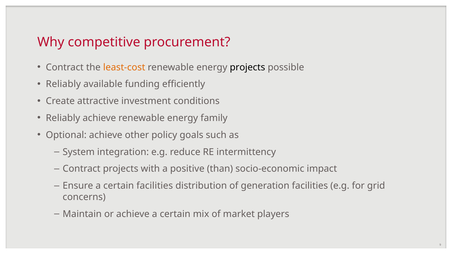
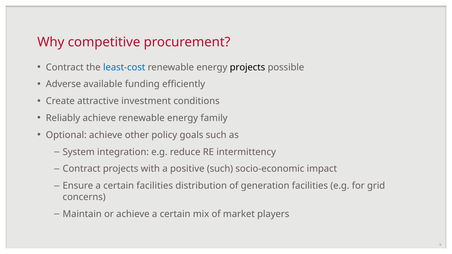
least-cost colour: orange -> blue (124, 67)
Reliably: Reliably -> Adverse (63, 84)
positive than: than -> such (220, 169)
